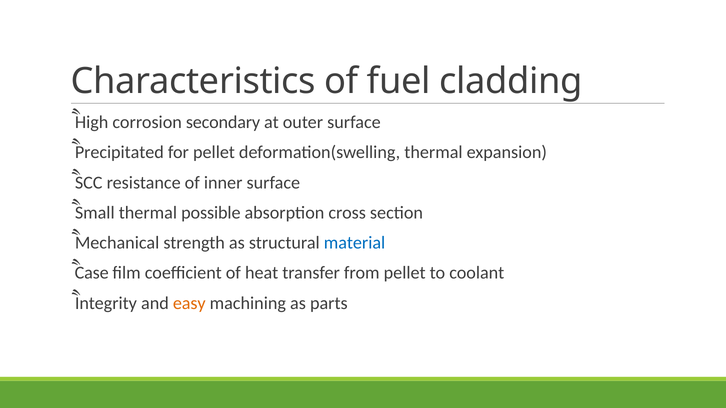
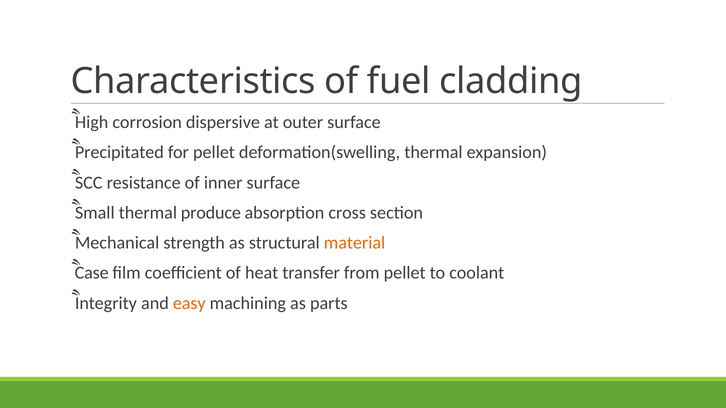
secondary: secondary -> dispersive (223, 122)
possible: possible -> produce (211, 213)
material colour: blue -> orange (355, 243)
